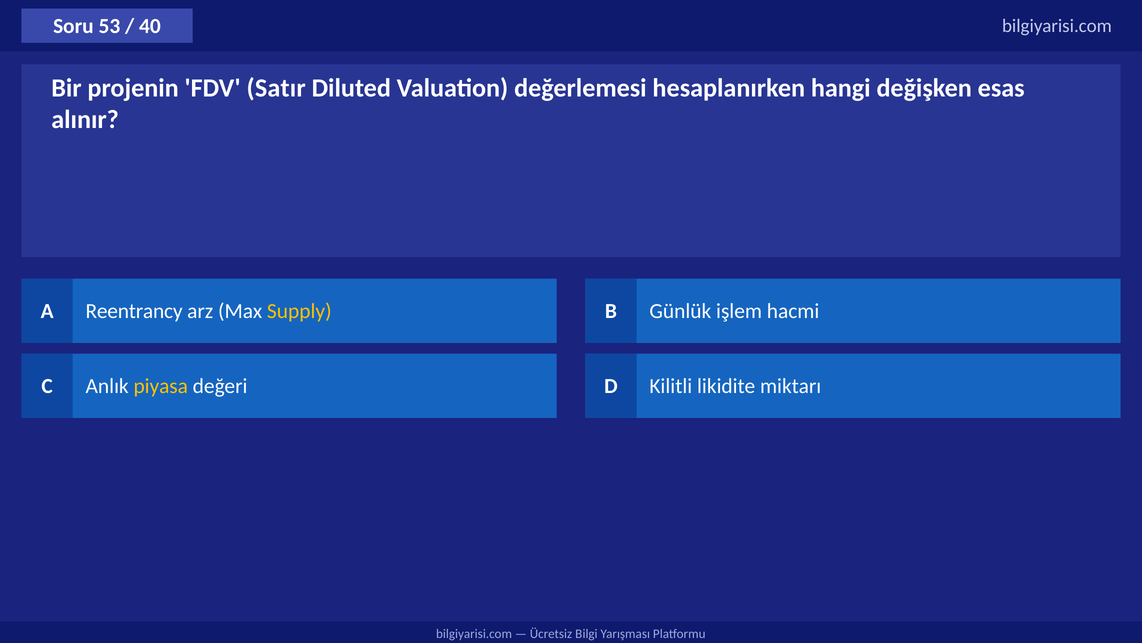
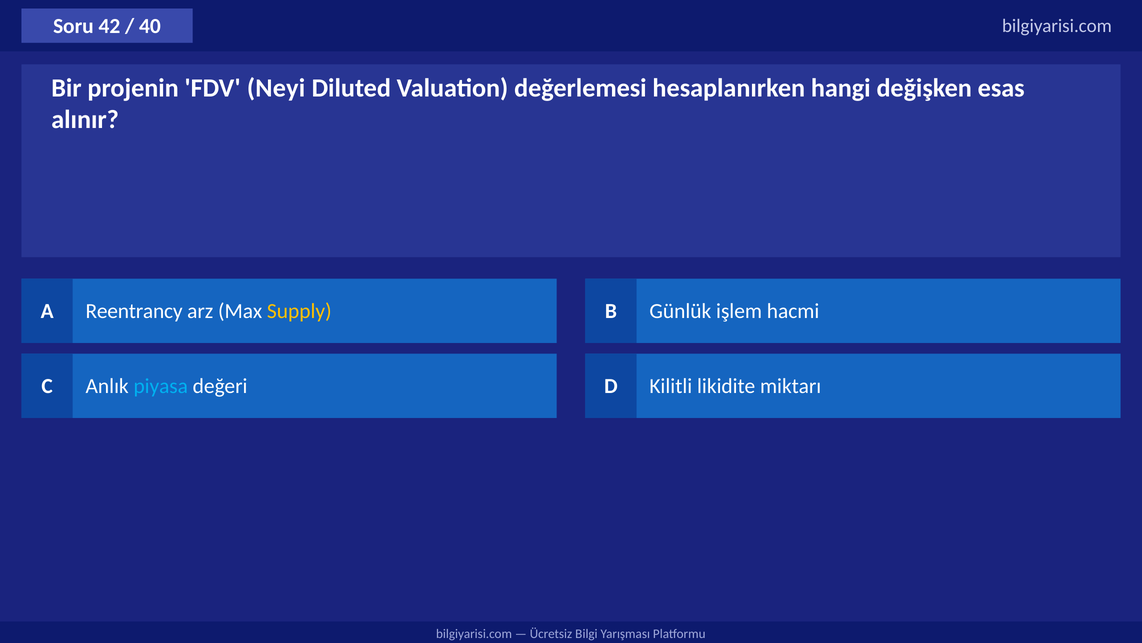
53: 53 -> 42 (109, 26)
Satır: Satır -> Neyi (276, 88)
piyasa colour: yellow -> light blue (161, 386)
